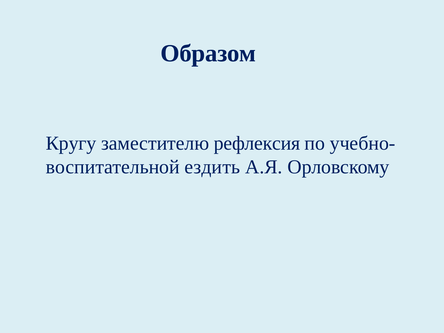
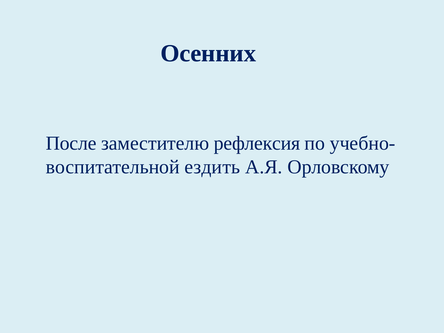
Образом: Образом -> Осенних (208, 53)
Кругу: Кругу -> После (71, 143)
